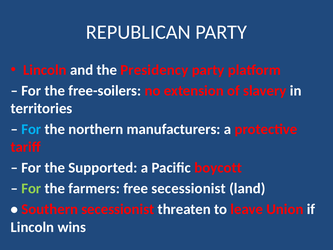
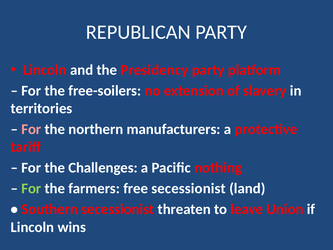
For colour: light blue -> pink (31, 129)
Supported: Supported -> Challenges (103, 168)
boycott: boycott -> nothing (218, 168)
